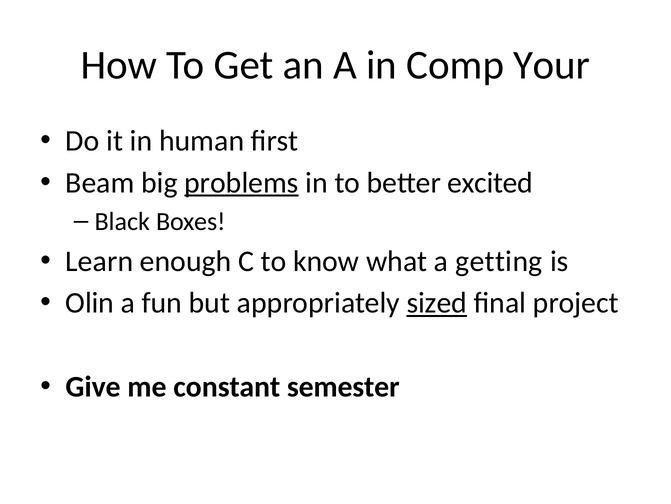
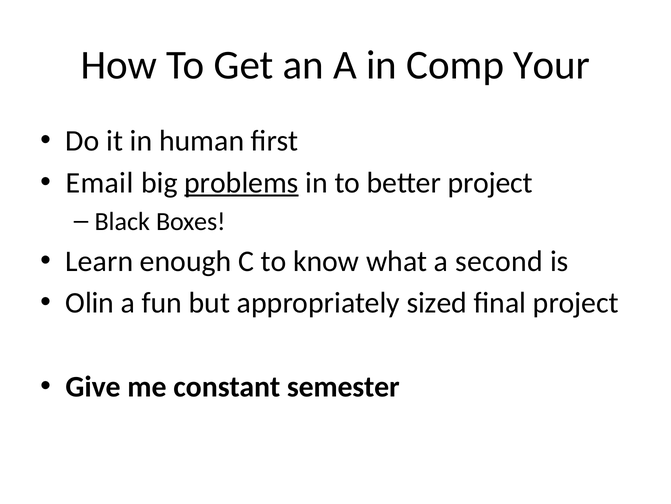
Beam: Beam -> Email (100, 183)
better excited: excited -> project (490, 183)
getting: getting -> second (499, 261)
sized underline: present -> none (437, 303)
